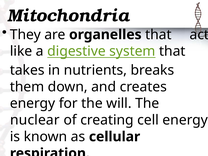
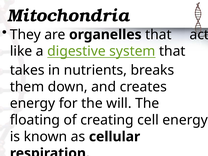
nuclear: nuclear -> floating (35, 120)
